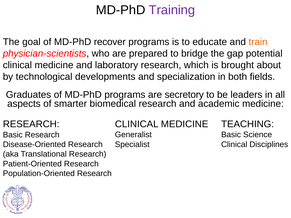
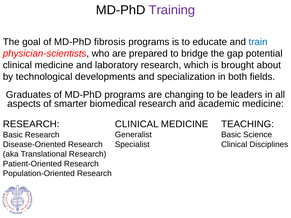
recover: recover -> fibrosis (110, 42)
train colour: orange -> blue (258, 42)
secretory: secretory -> changing (184, 95)
